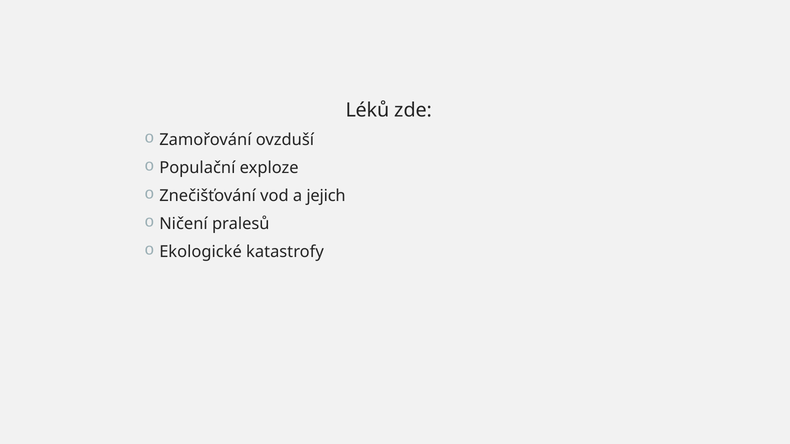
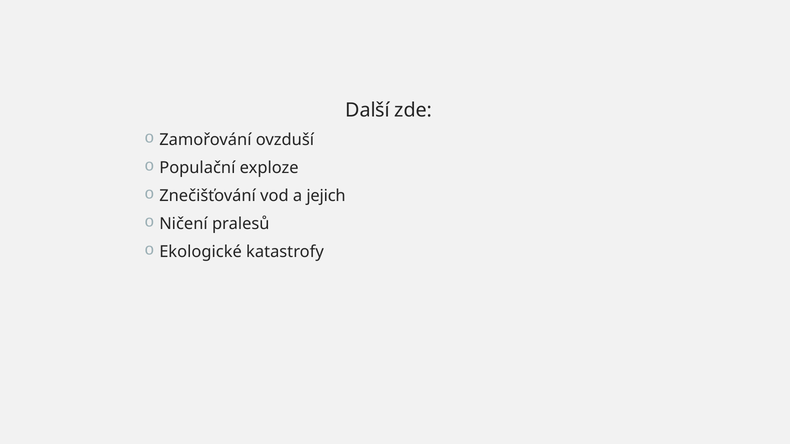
Léků: Léků -> Další (368, 110)
